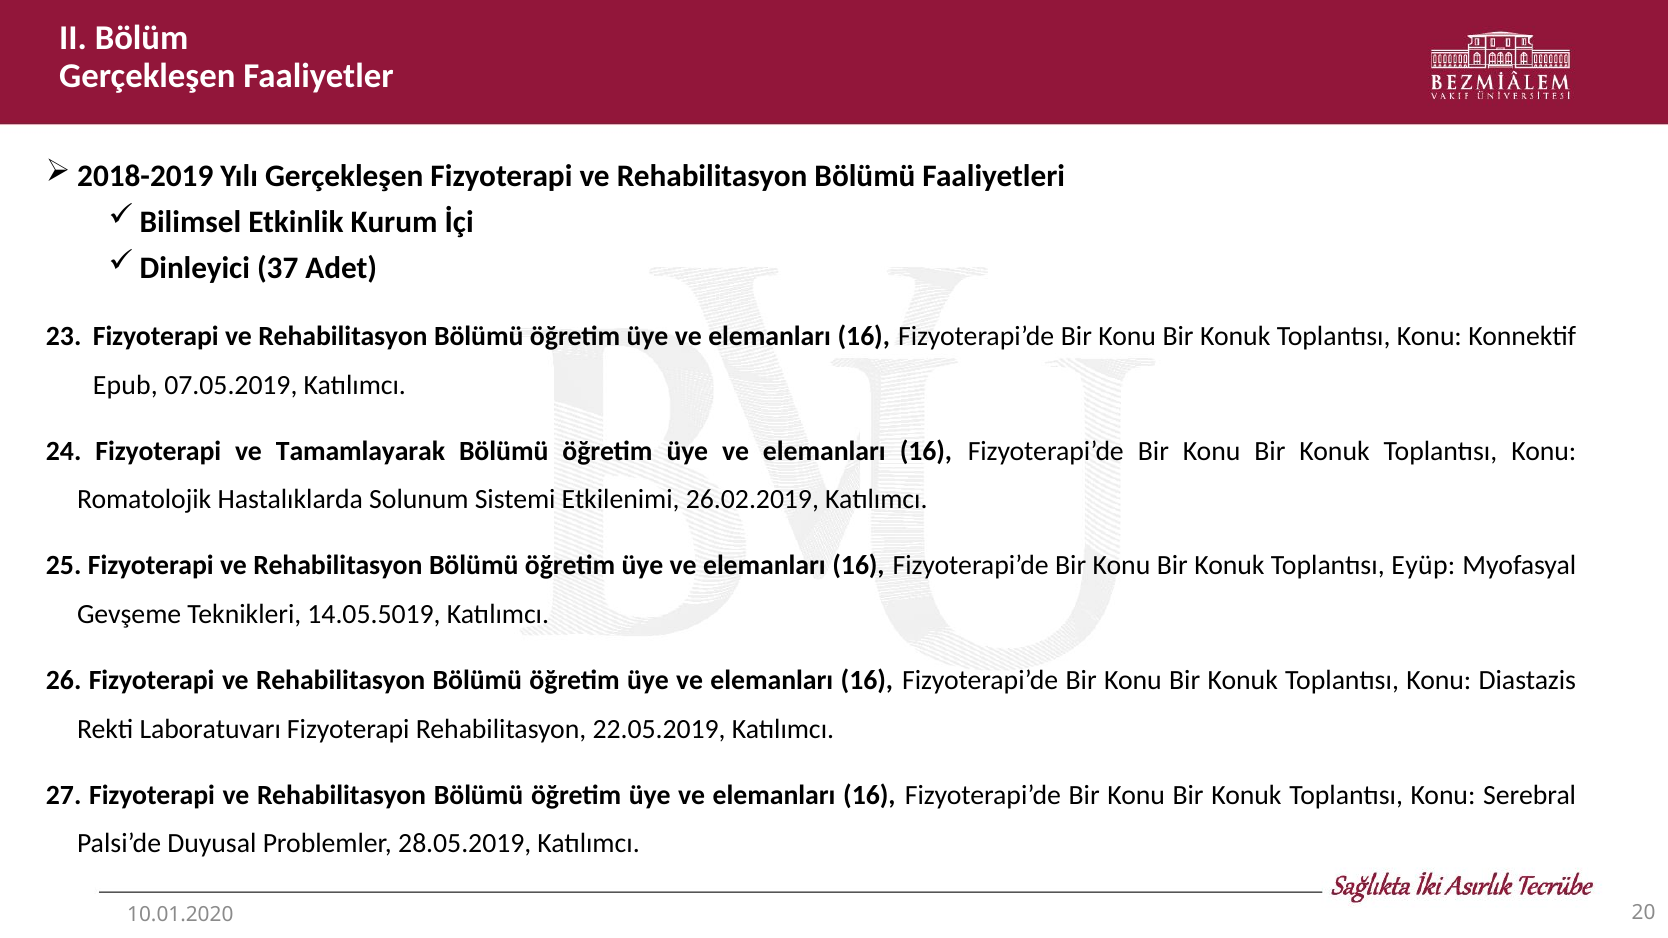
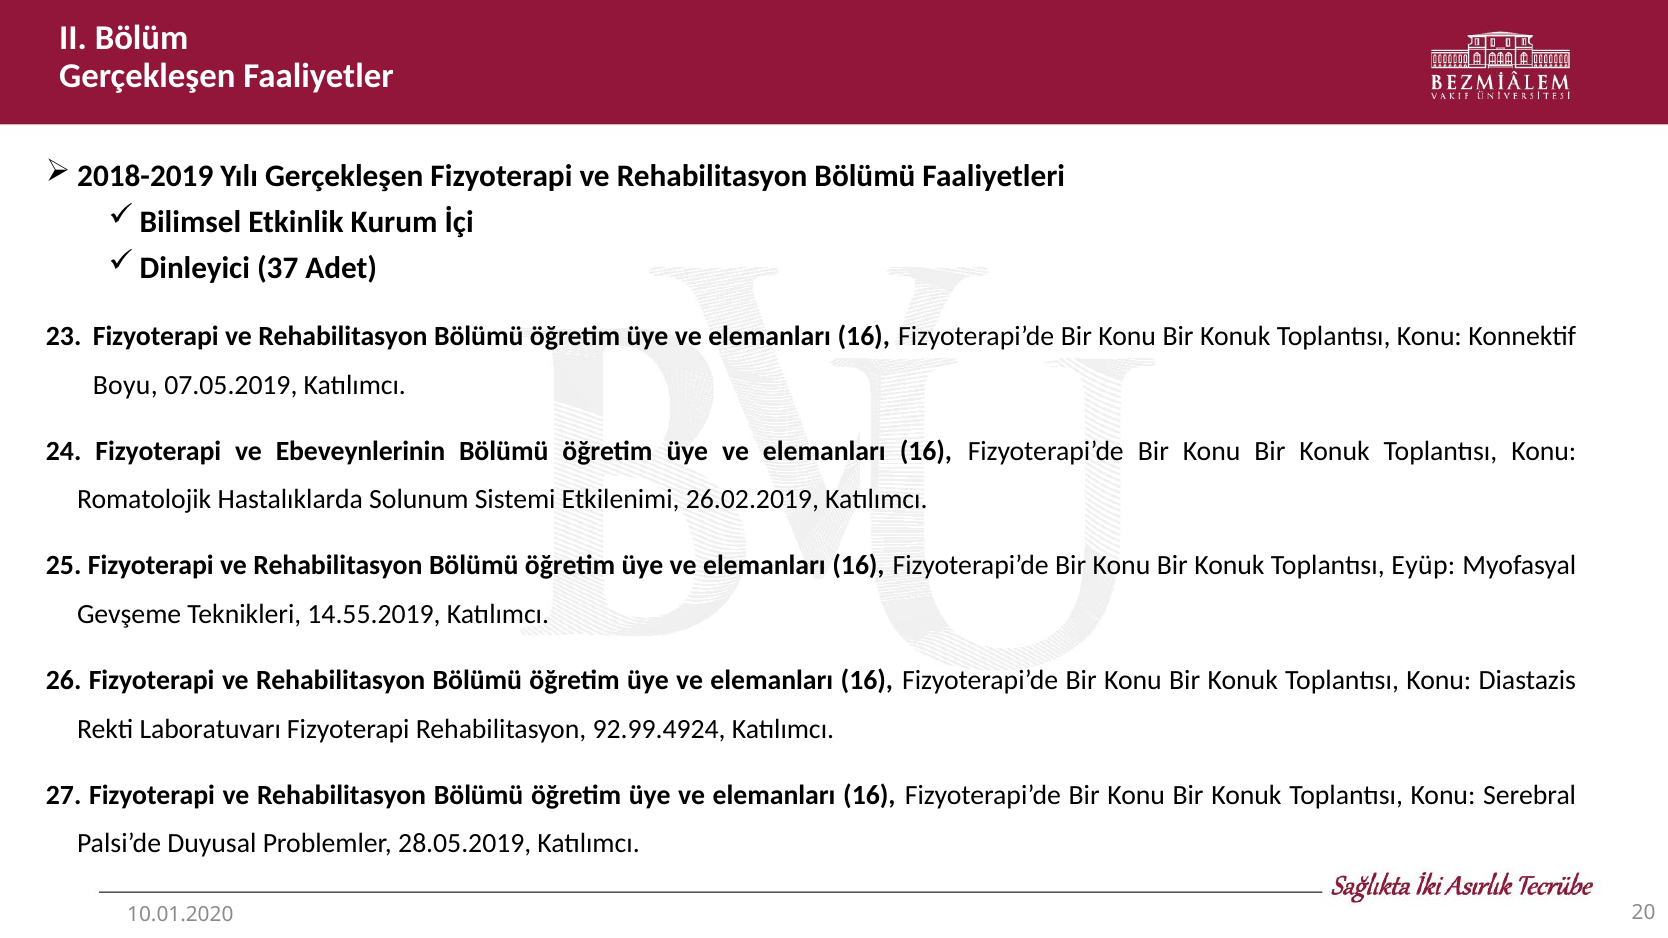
Epub: Epub -> Boyu (125, 385)
Tamamlayarak: Tamamlayarak -> Ebeveynlerinin (361, 451)
14.05.5019: 14.05.5019 -> 14.55.2019 (374, 615)
22.05.2019: 22.05.2019 -> 92.99.4924 (659, 729)
